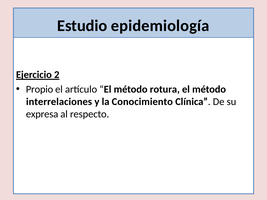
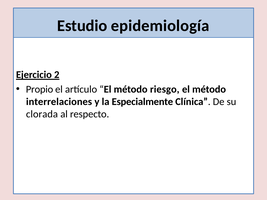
rotura: rotura -> riesgo (165, 89)
Conocimiento: Conocimiento -> Especialmente (142, 102)
expresa: expresa -> clorada (42, 114)
